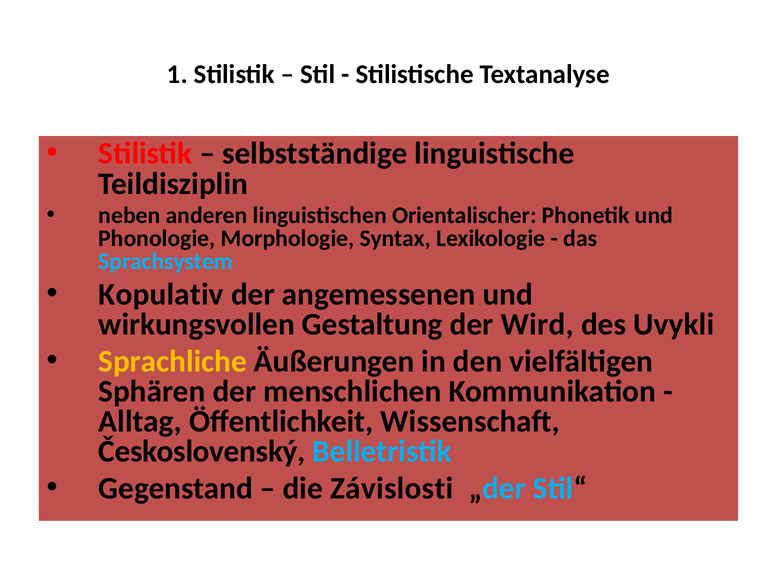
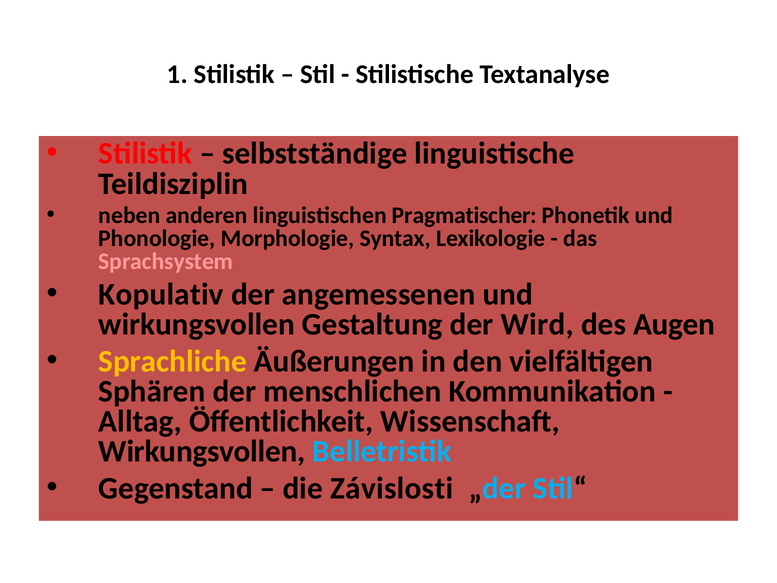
Orientalischer: Orientalischer -> Pragmatischer (464, 216)
Sprachsystem colour: light blue -> pink (166, 261)
Uvykli: Uvykli -> Augen (674, 324)
Československý: Československý -> Wirkungsvollen (202, 451)
